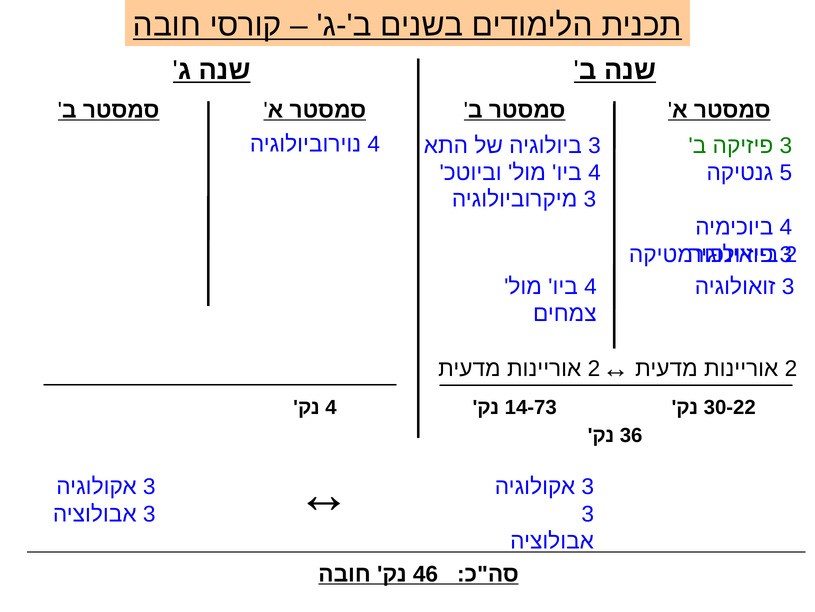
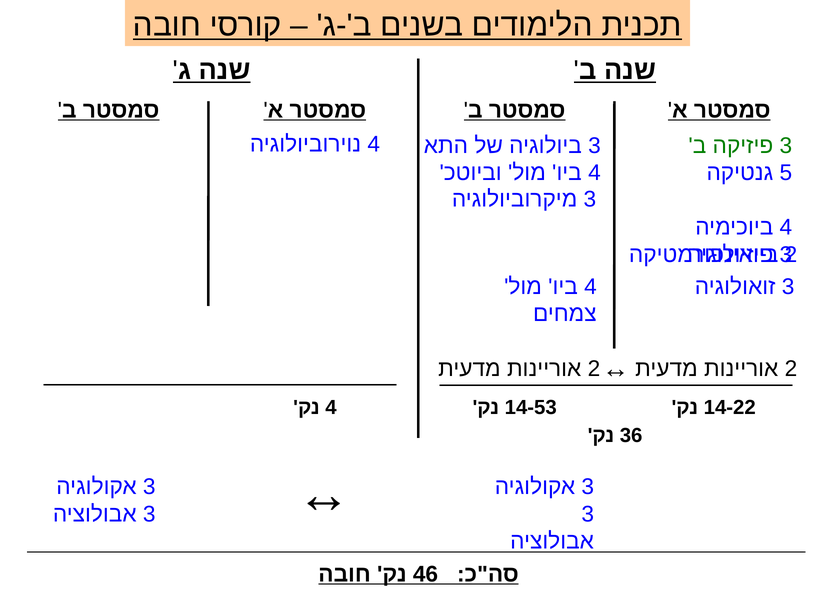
14-73: 14-73 -> 14-53 (531, 407)
30-22: 30-22 -> 14-22 (730, 407)
